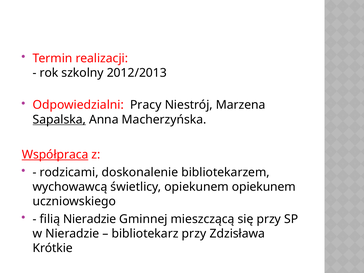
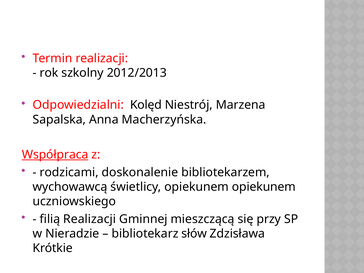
Pracy: Pracy -> Kolęd (146, 105)
Sapalska underline: present -> none (59, 120)
filią Nieradzie: Nieradzie -> Realizacji (90, 219)
bibliotekarz przy: przy -> słów (194, 234)
